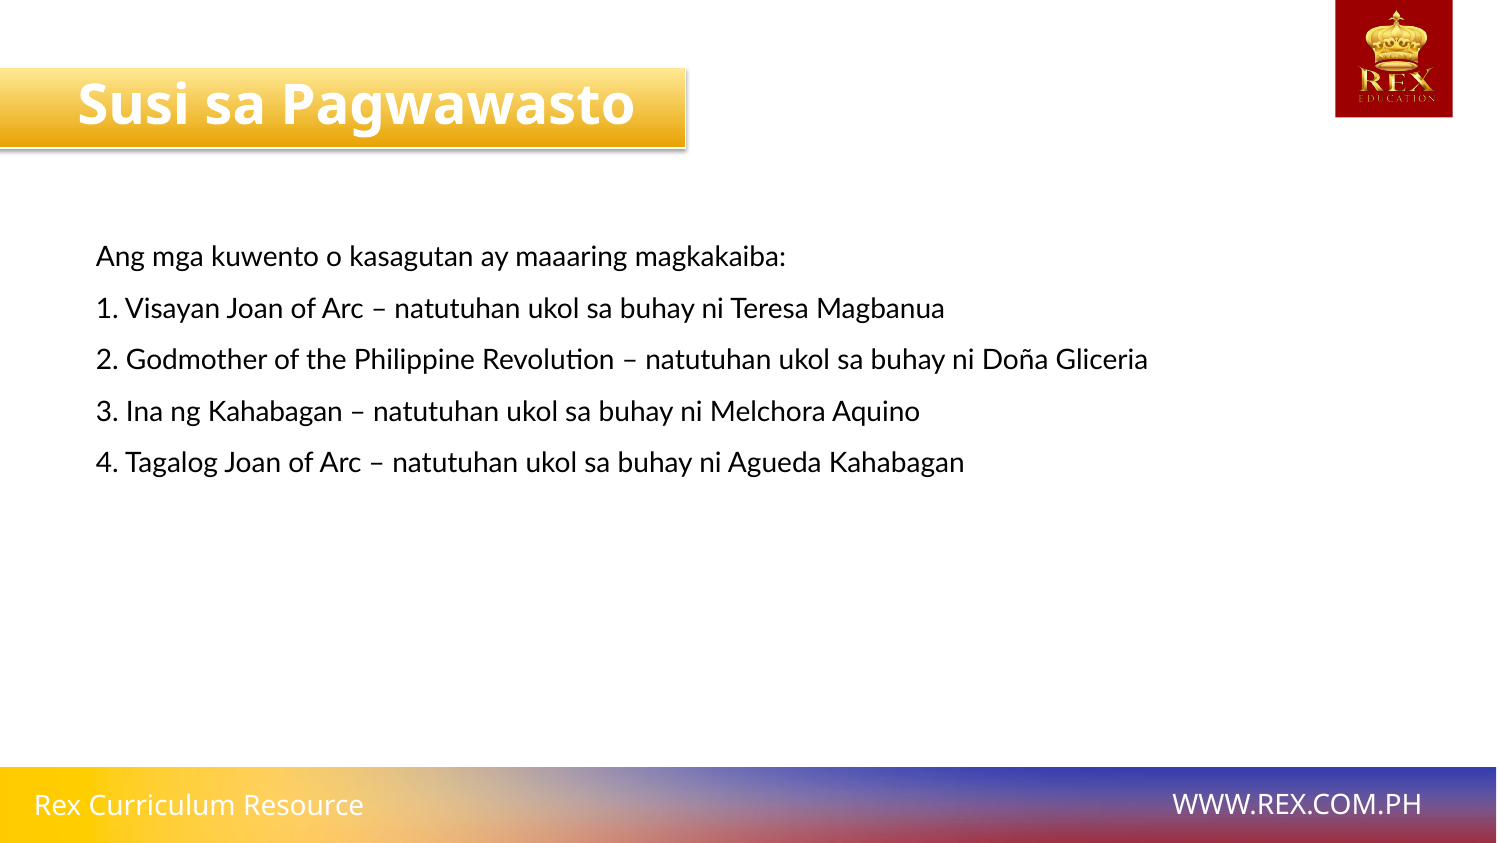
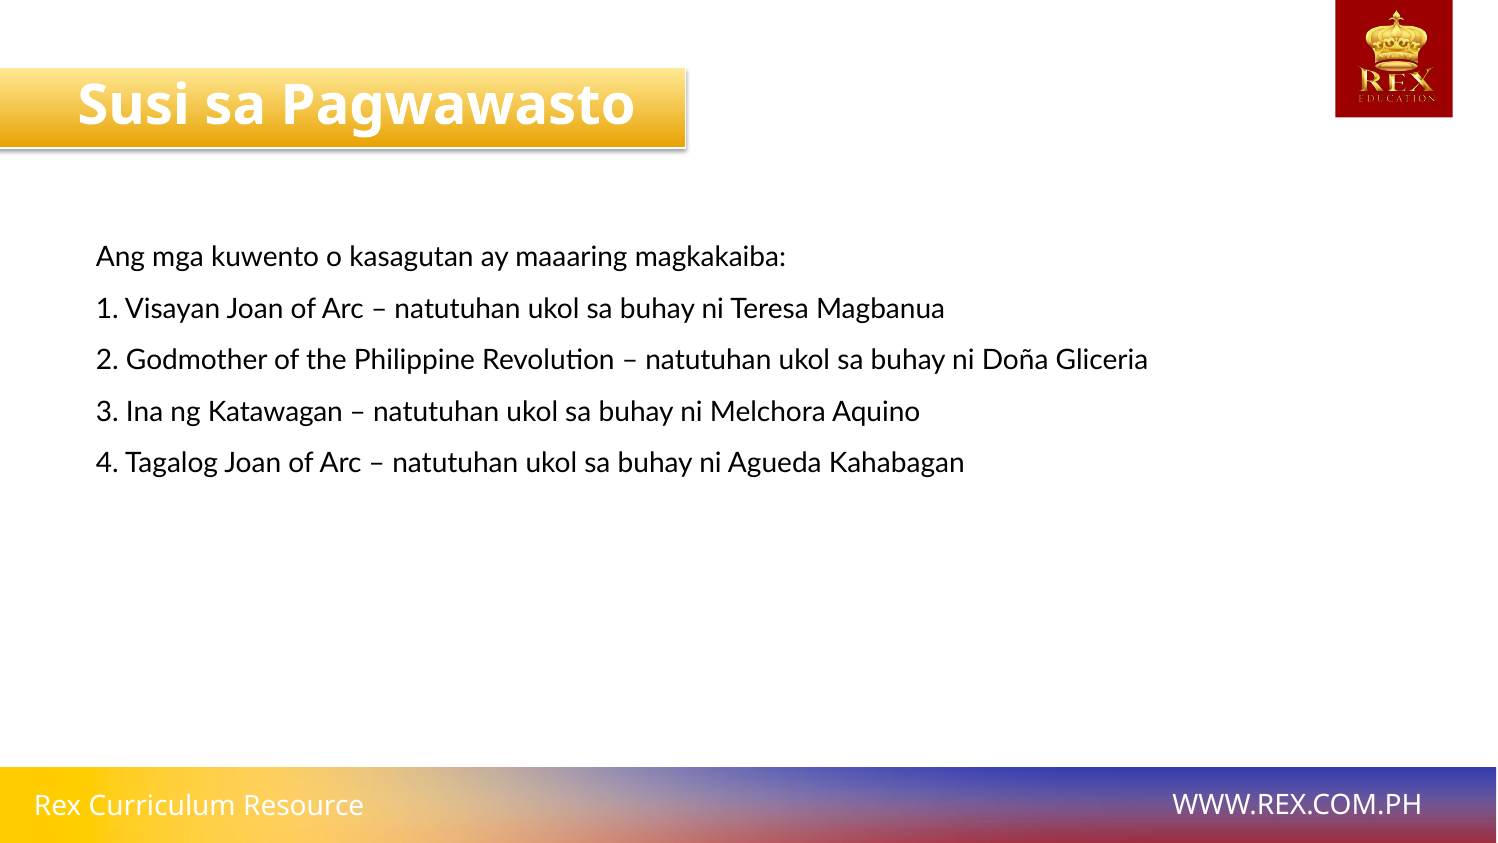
ng Kahabagan: Kahabagan -> Katawagan (275, 412)
